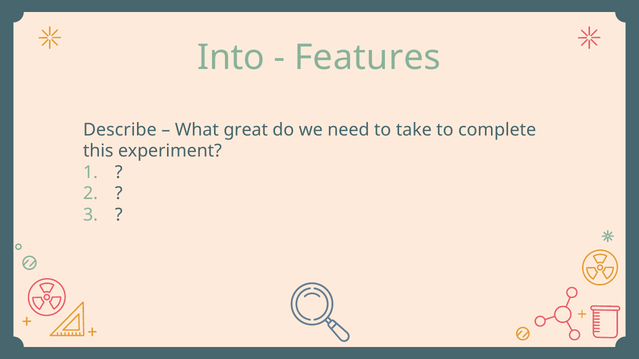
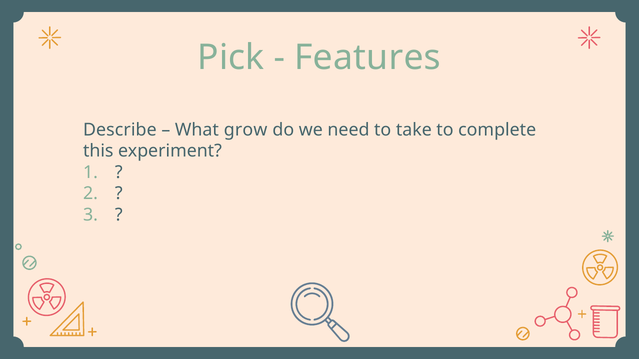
Into: Into -> Pick (231, 58)
great: great -> grow (246, 130)
